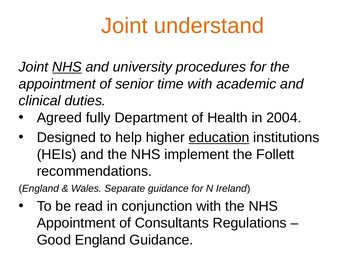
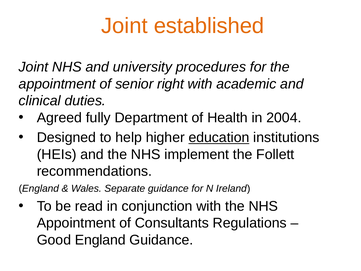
understand: understand -> established (209, 26)
NHS underline: present -> none (67, 67)
time: time -> right (171, 84)
